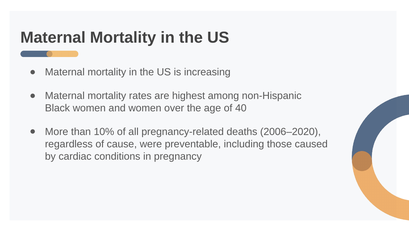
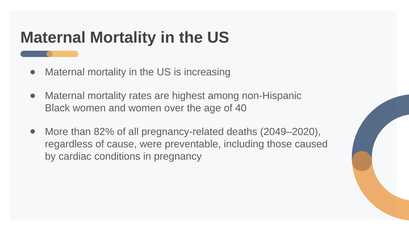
10%: 10% -> 82% (104, 132)
2006–2020: 2006–2020 -> 2049–2020 (291, 132)
